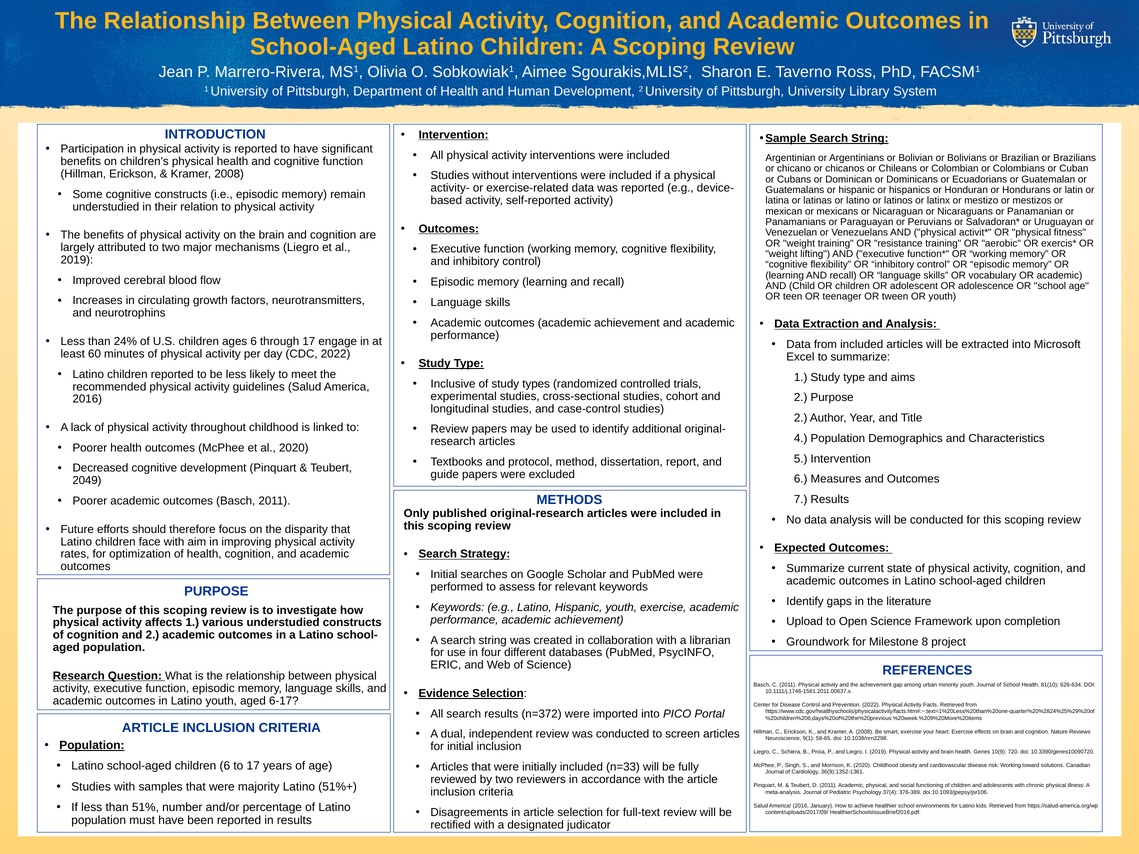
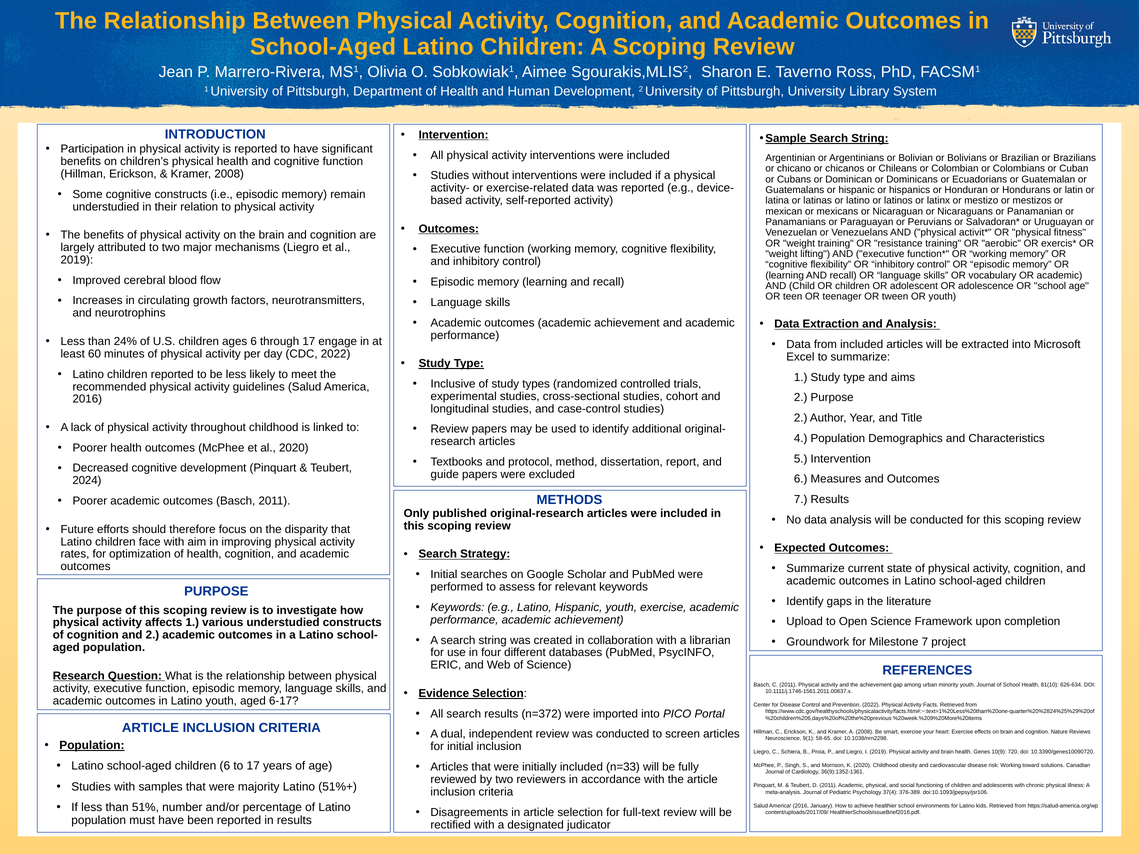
2049: 2049 -> 2024 (87, 481)
Milestone 8: 8 -> 7 (925, 642)
